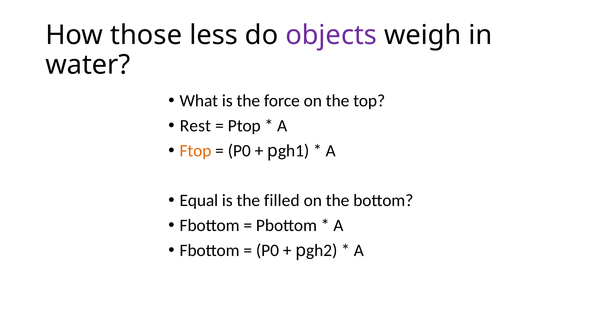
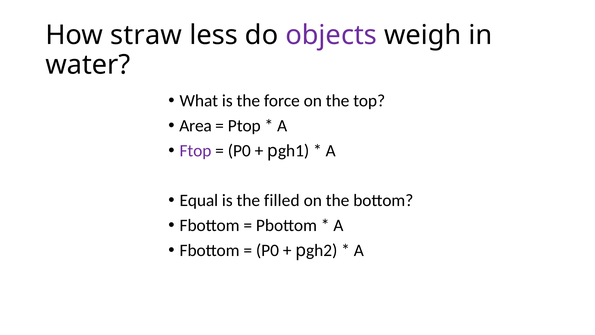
those: those -> straw (146, 35)
Rest: Rest -> Area (196, 126)
Ftop colour: orange -> purple (195, 150)
